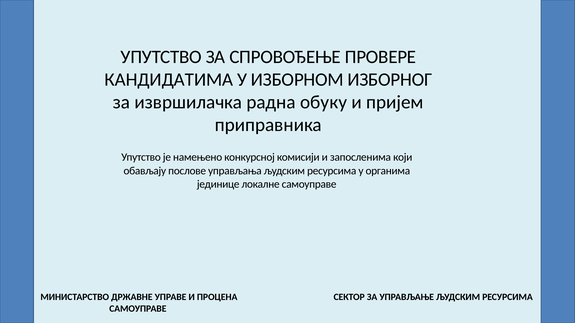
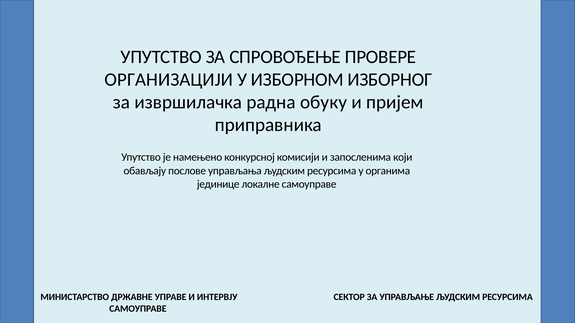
КАНДИДАТИМА: КАНДИДАТИМА -> ОРГАНИЗАЦИЈИ (169, 80)
ПРОЦЕНА: ПРОЦЕНА -> ИНТЕРВЈУ (217, 298)
